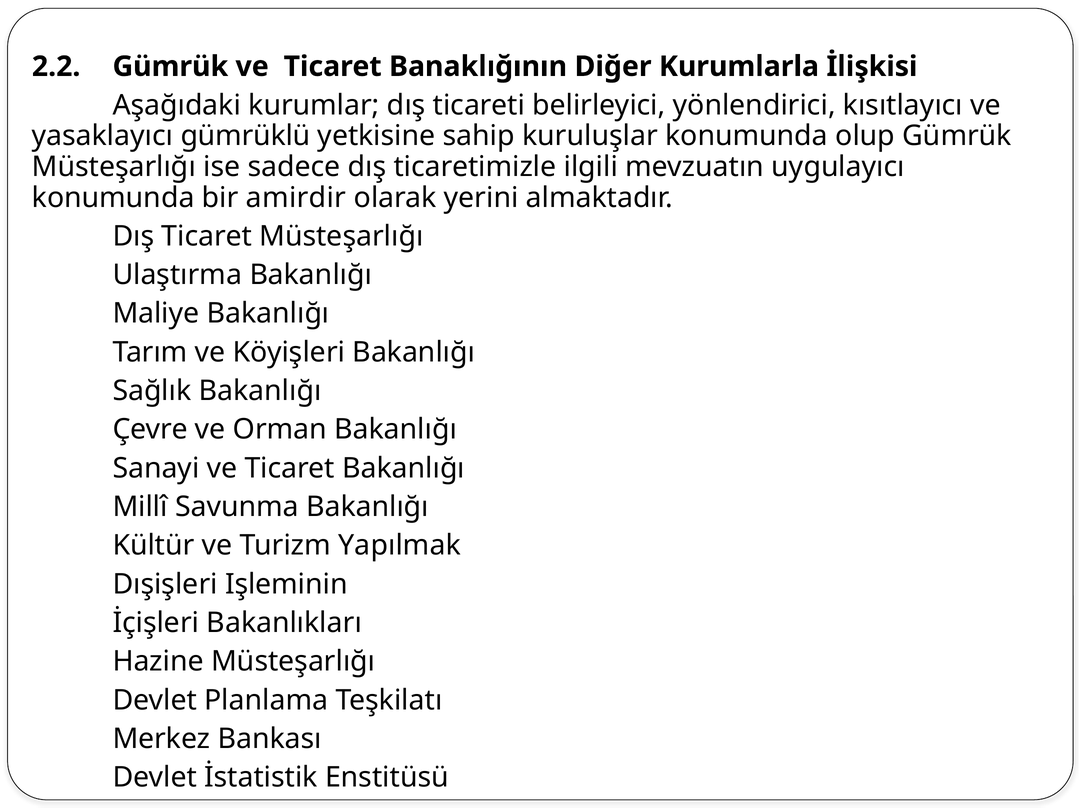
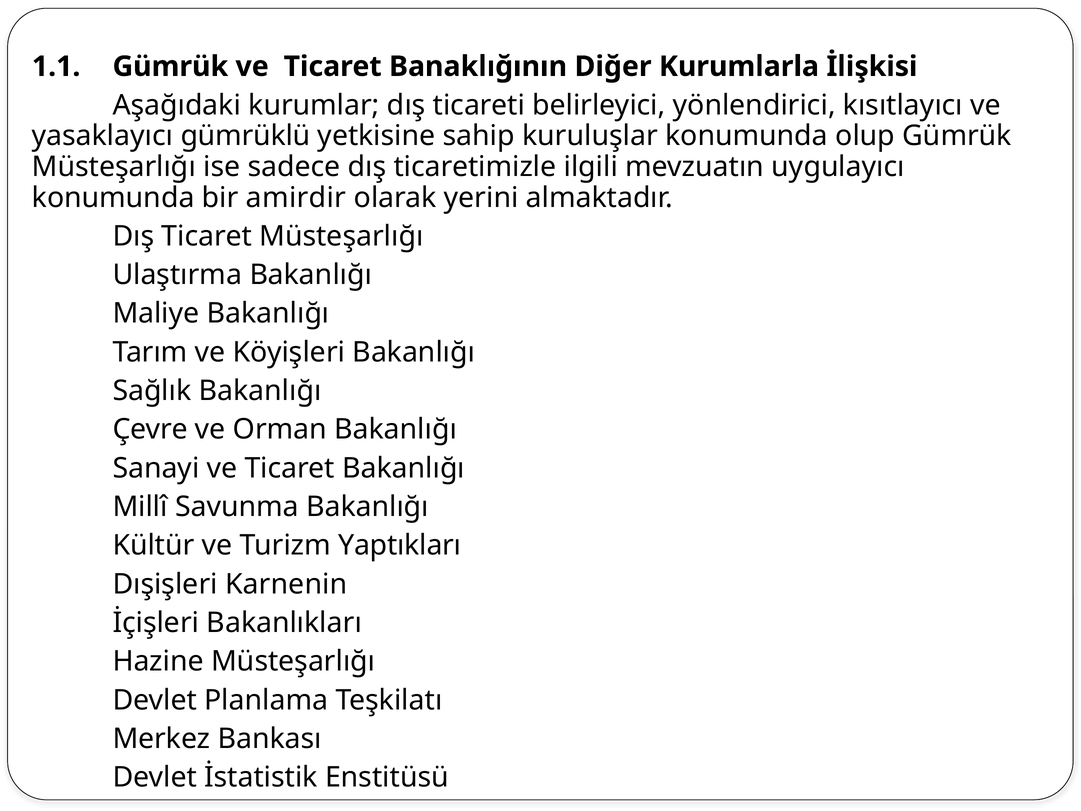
2.2: 2.2 -> 1.1 (56, 66)
Yapılmak: Yapılmak -> Yaptıkları (400, 545)
Işleminin: Işleminin -> Karnenin (286, 584)
